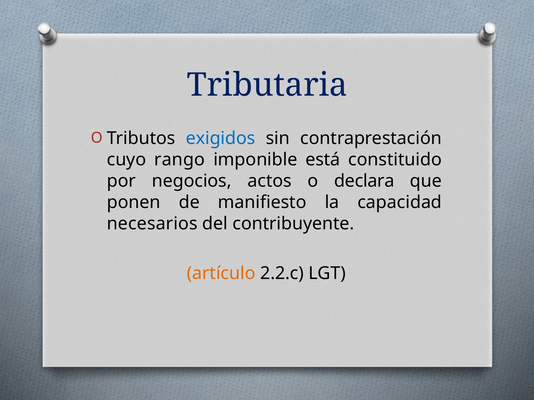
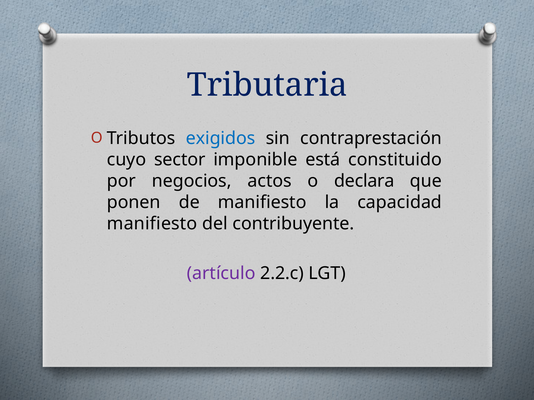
rango: rango -> sector (180, 160)
necesarios: necesarios -> manifiesto (152, 224)
artículo colour: orange -> purple (221, 274)
